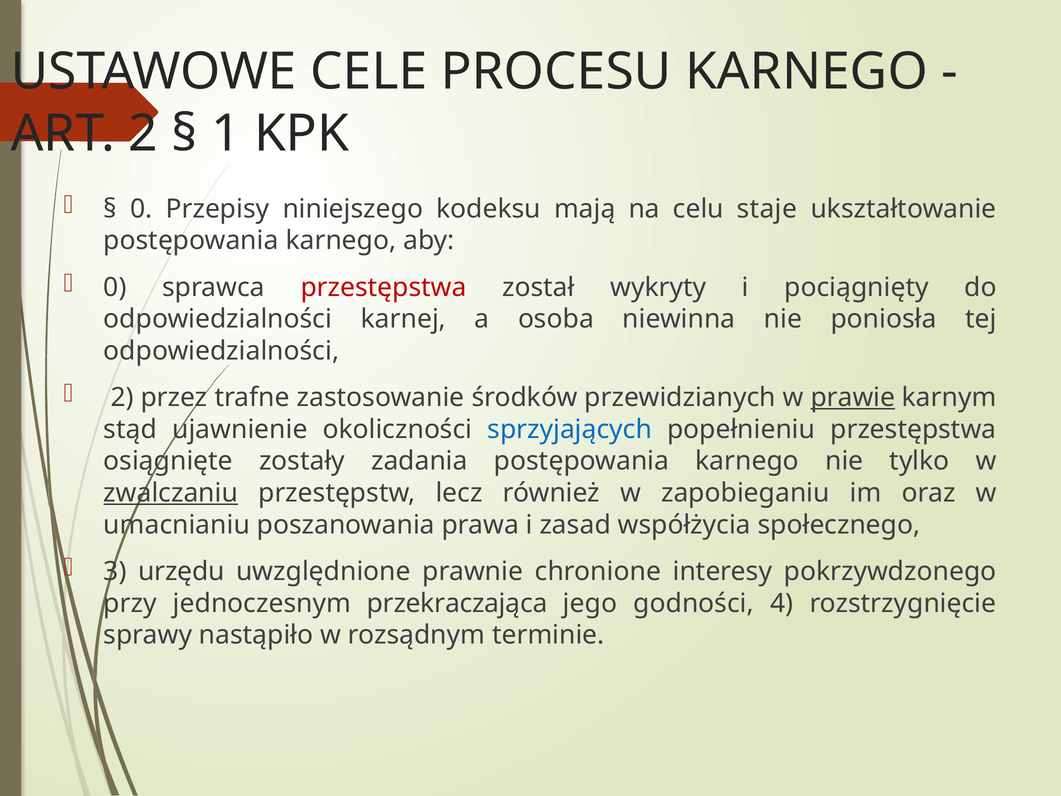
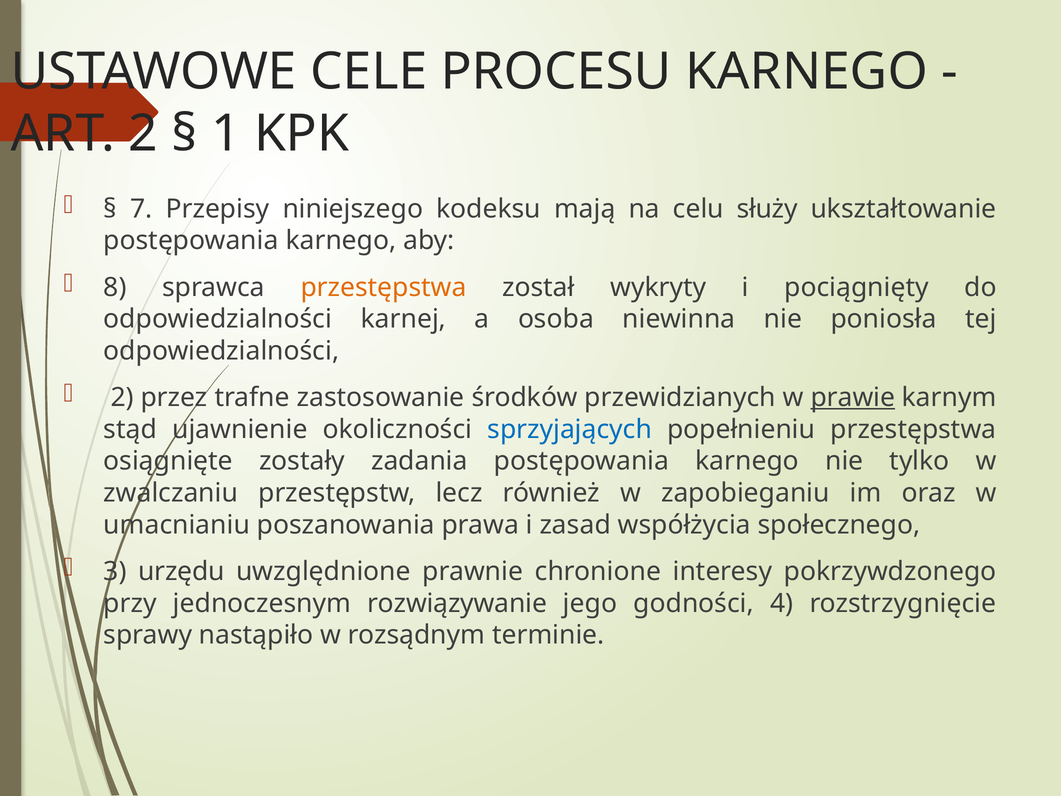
0: 0 -> 7 (141, 209)
staje: staje -> służy (767, 209)
0: 0 -> 8 (115, 287)
przestępstwa colour: red -> orange (384, 287)
zwalczaniu underline: present -> none (171, 493)
przekraczająca: przekraczająca -> rozwiązywanie (457, 603)
